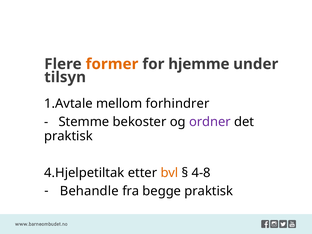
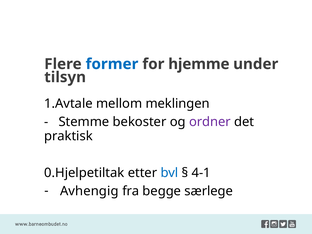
former colour: orange -> blue (112, 64)
forhindrer: forhindrer -> meklingen (178, 104)
4.Hjelpetiltak: 4.Hjelpetiltak -> 0.Hjelpetiltak (84, 173)
bvl colour: orange -> blue (169, 173)
4-8: 4-8 -> 4-1 (201, 173)
Behandle: Behandle -> Avhengig (89, 191)
begge praktisk: praktisk -> særlege (209, 191)
